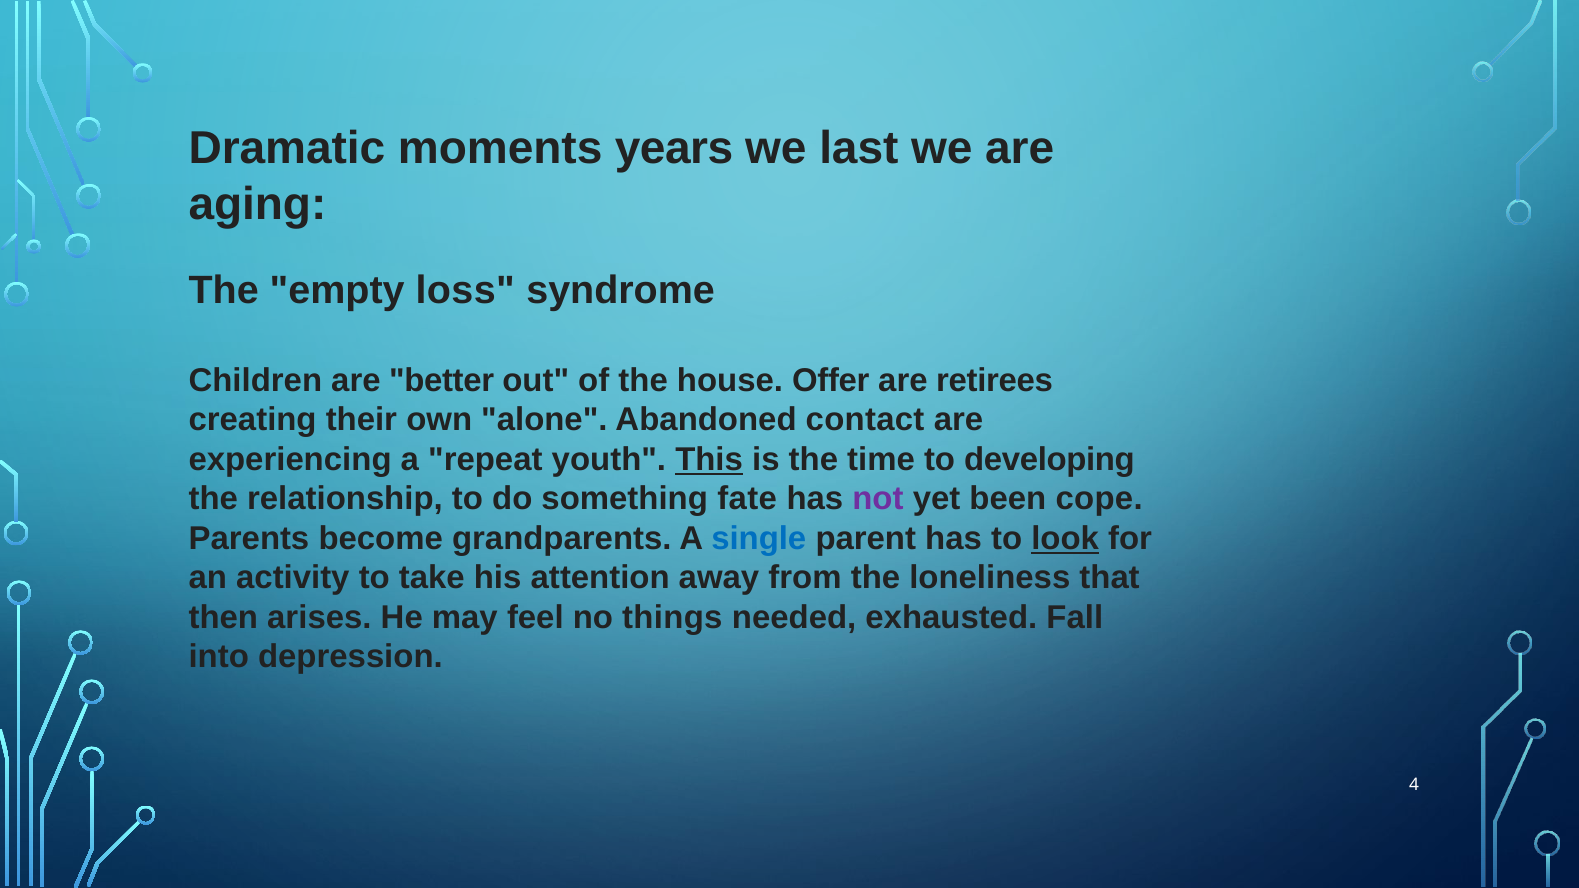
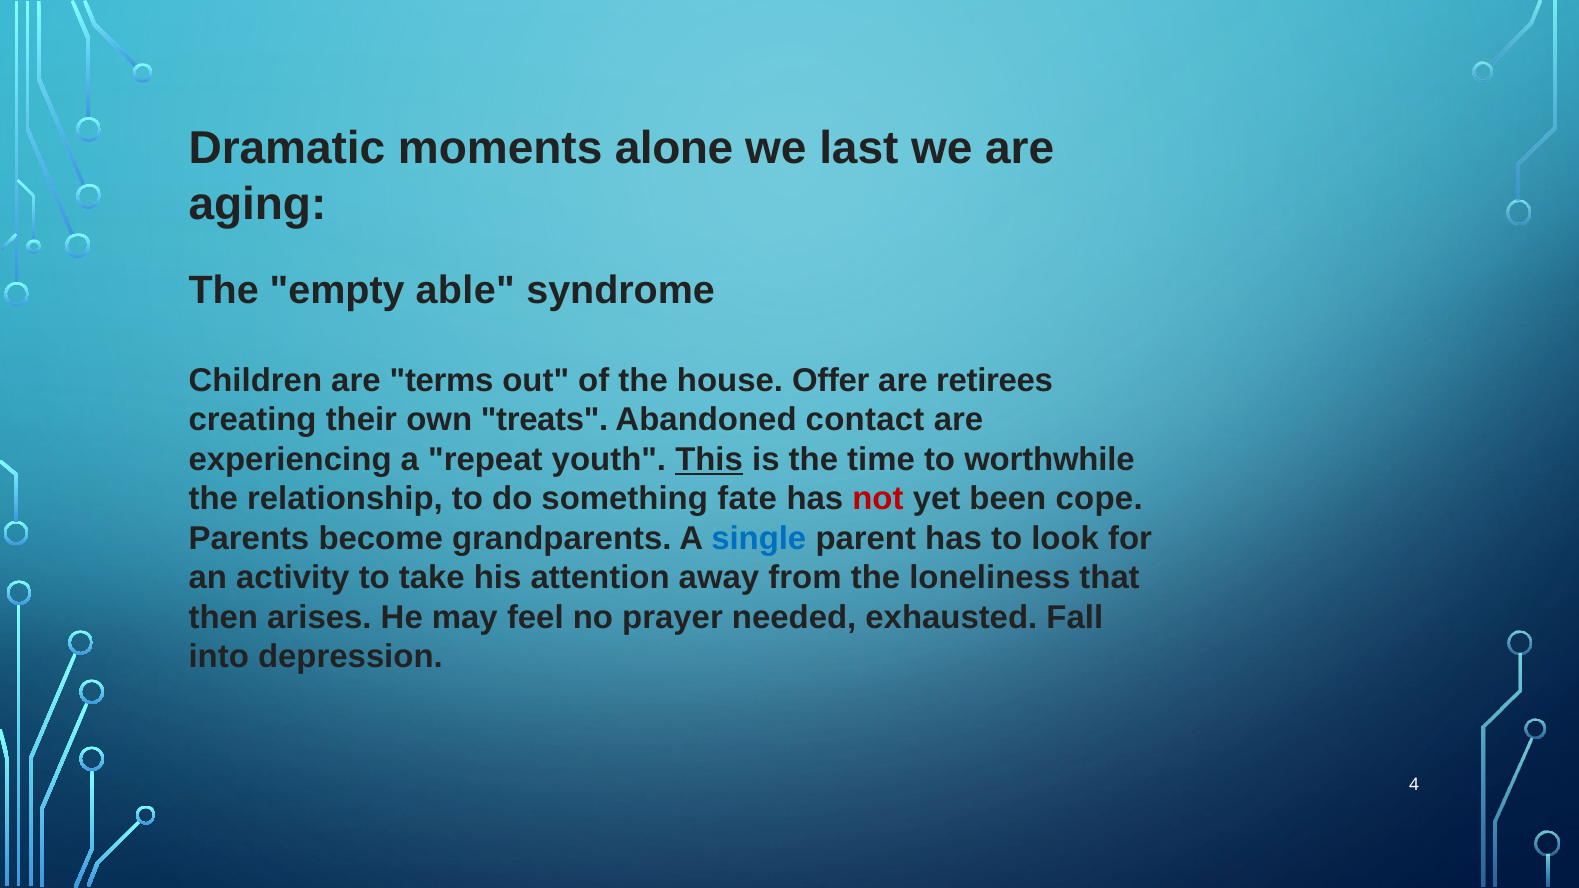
years: years -> alone (674, 149)
loss: loss -> able (465, 290)
better: better -> terms (442, 381)
alone: alone -> treats (545, 420)
developing: developing -> worthwhile (1049, 460)
not colour: purple -> red (878, 499)
look underline: present -> none (1065, 539)
things: things -> prayer (672, 618)
